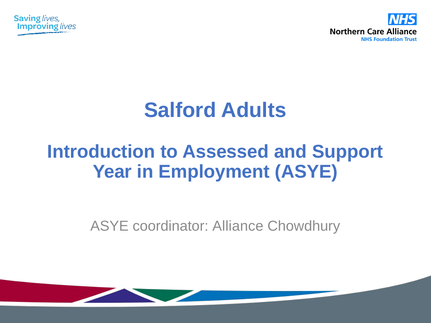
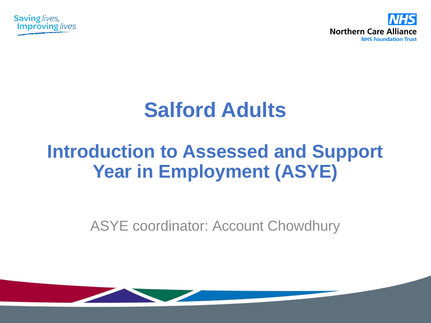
Alliance: Alliance -> Account (238, 226)
